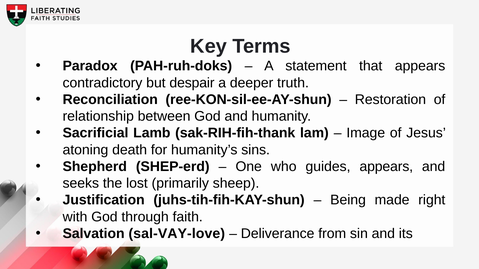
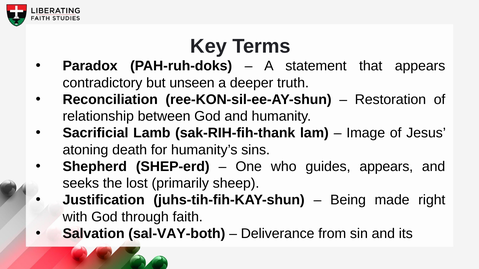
despair: despair -> unseen (192, 83)
sal-VAY-love: sal-VAY-love -> sal-VAY-both (177, 234)
